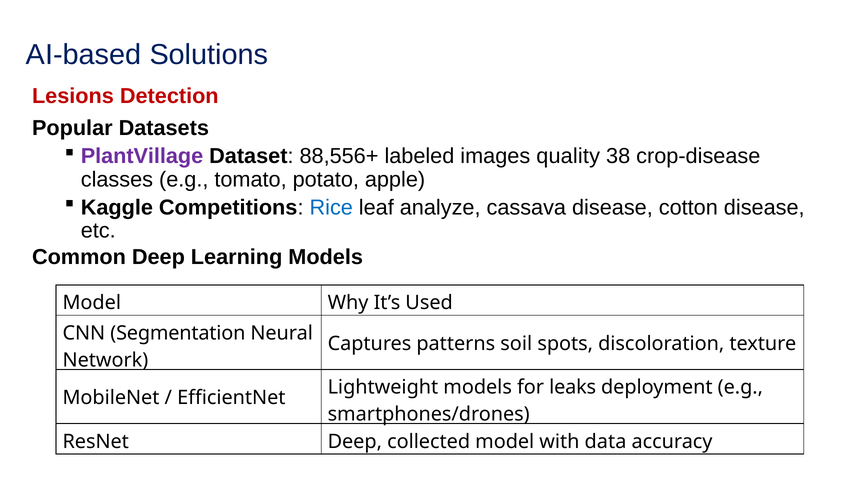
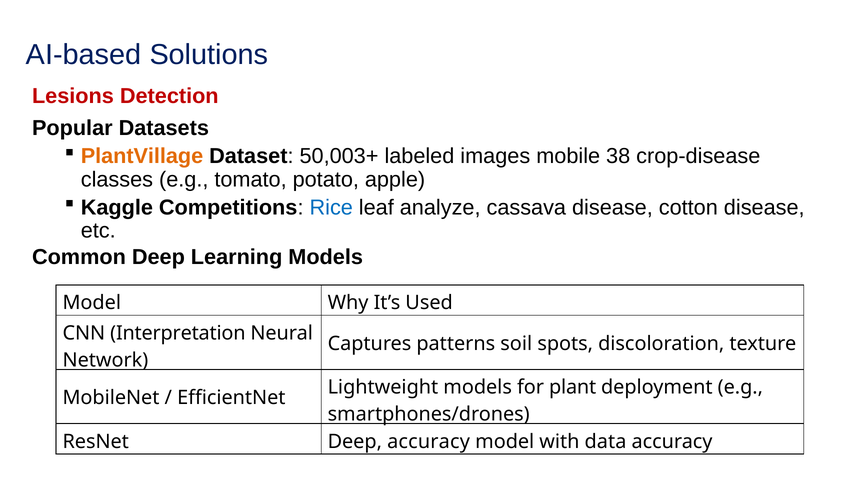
PlantVillage colour: purple -> orange (142, 156)
88,556+: 88,556+ -> 50,003+ (339, 156)
quality: quality -> mobile (568, 156)
Segmentation: Segmentation -> Interpretation (178, 334)
leaks: leaks -> plant (573, 388)
Deep collected: collected -> accuracy (429, 442)
